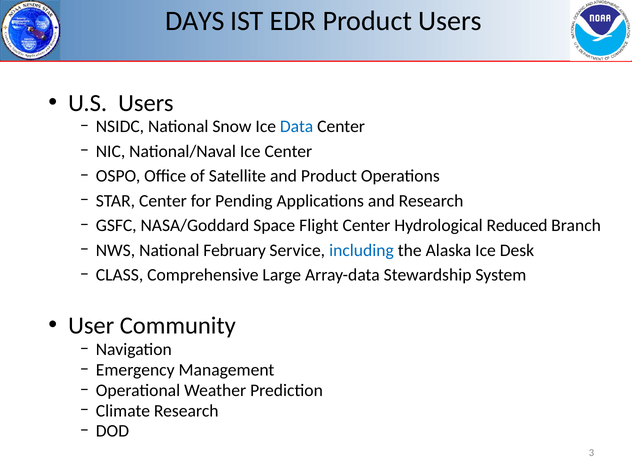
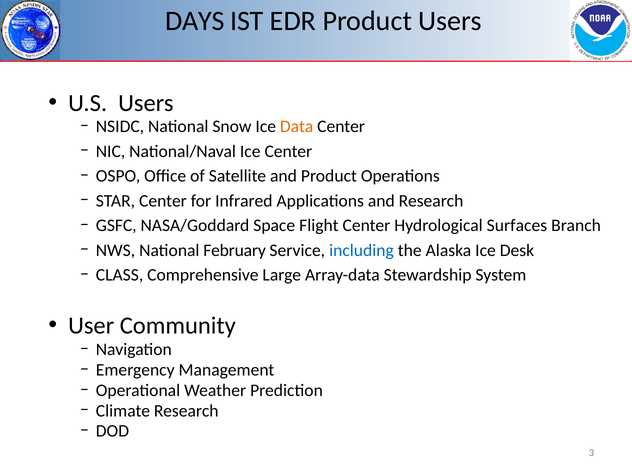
Data colour: blue -> orange (297, 126)
Pending: Pending -> Infrared (244, 201)
Reduced: Reduced -> Surfaces (517, 226)
